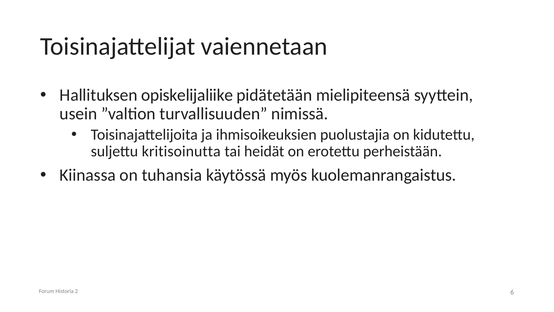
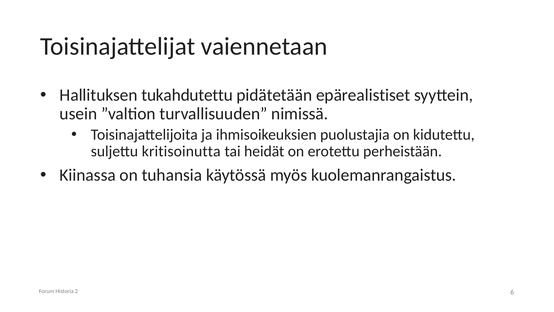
opiskelijaliike: opiskelijaliike -> tukahdutettu (187, 95)
mielipiteensä: mielipiteensä -> epärealistiset (363, 95)
